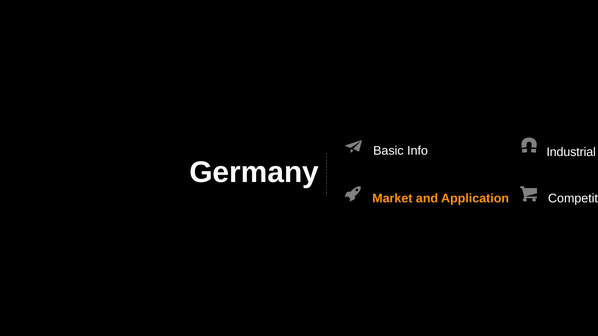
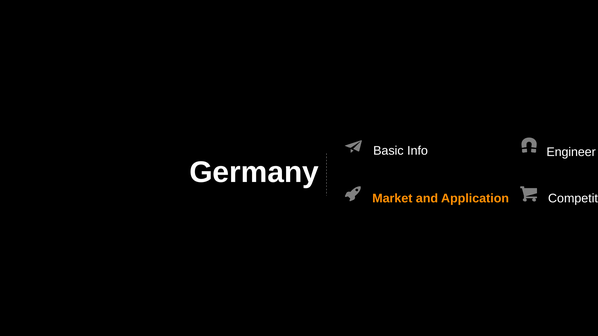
Industrial: Industrial -> Engineer (571, 152)
